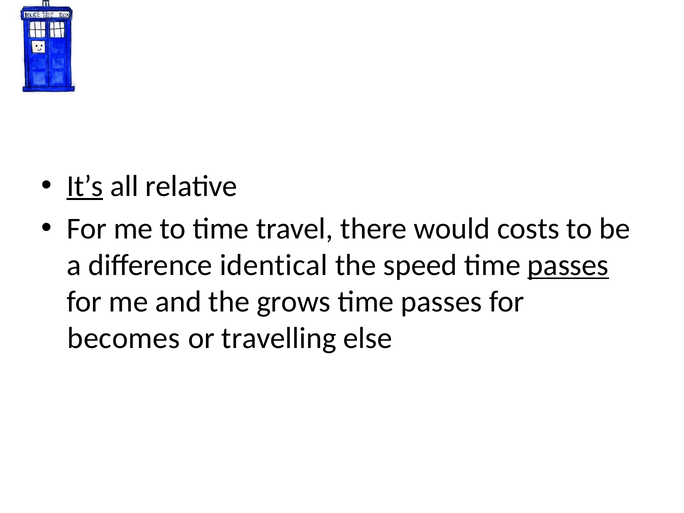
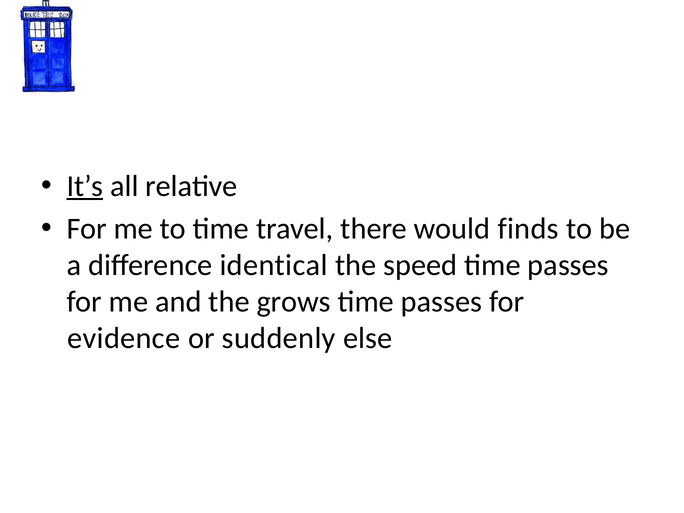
costs: costs -> finds (528, 229)
passes underline: present -> none (568, 265)
becomes: becomes -> evidence (124, 338)
travelling: travelling -> suddenly (279, 338)
